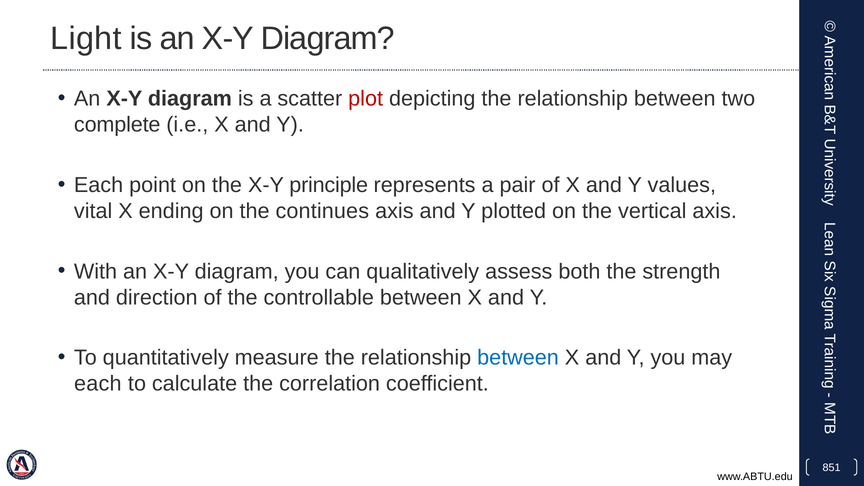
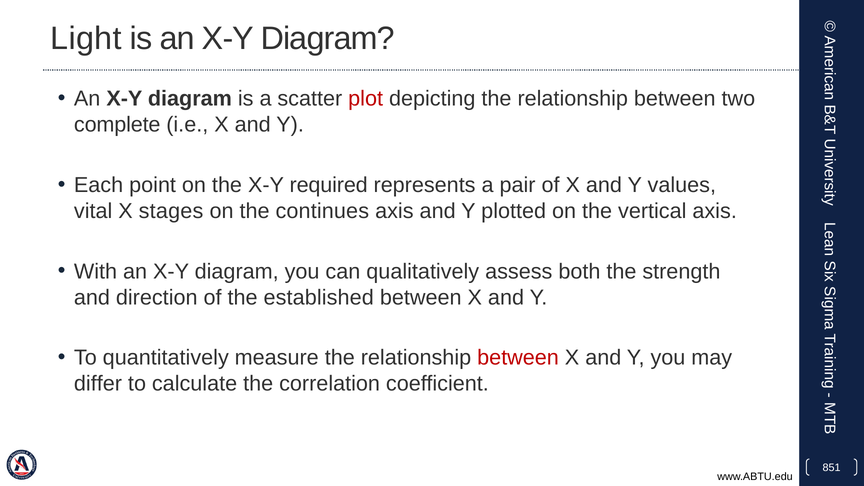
principle: principle -> required (329, 185)
ending: ending -> stages (171, 211)
controllable: controllable -> established (319, 297)
between colour: blue -> red (518, 358)
each: each -> differ (98, 384)
